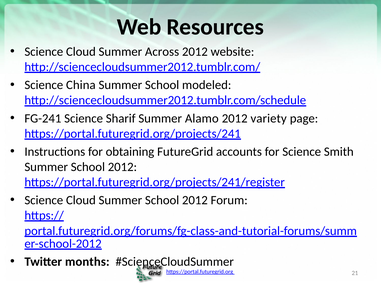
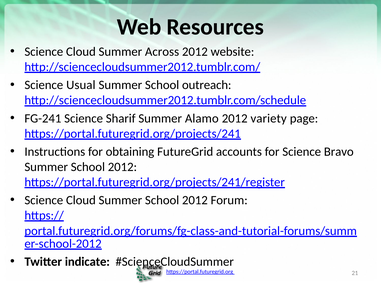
China: China -> Usual (81, 85)
modeled: modeled -> outreach (207, 85)
Smith: Smith -> Bravo (339, 152)
months: months -> indicate (87, 261)
